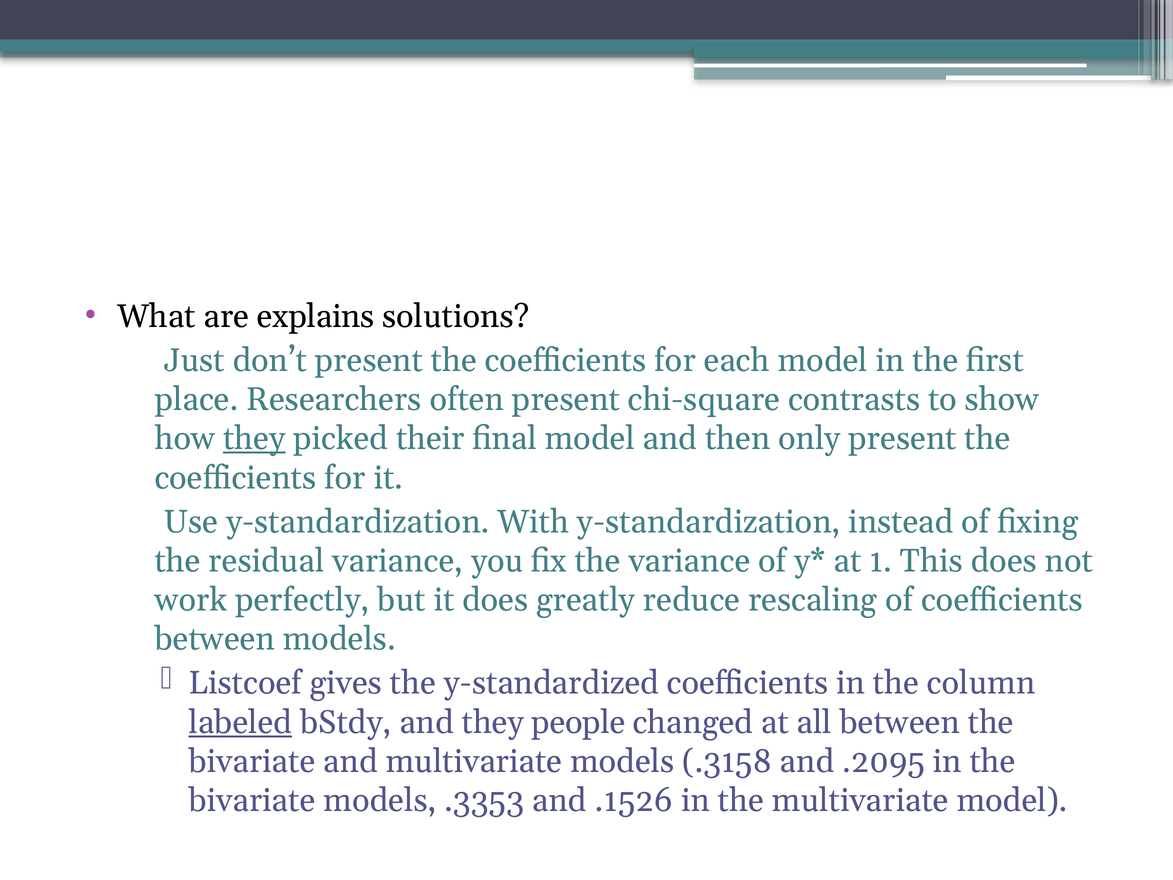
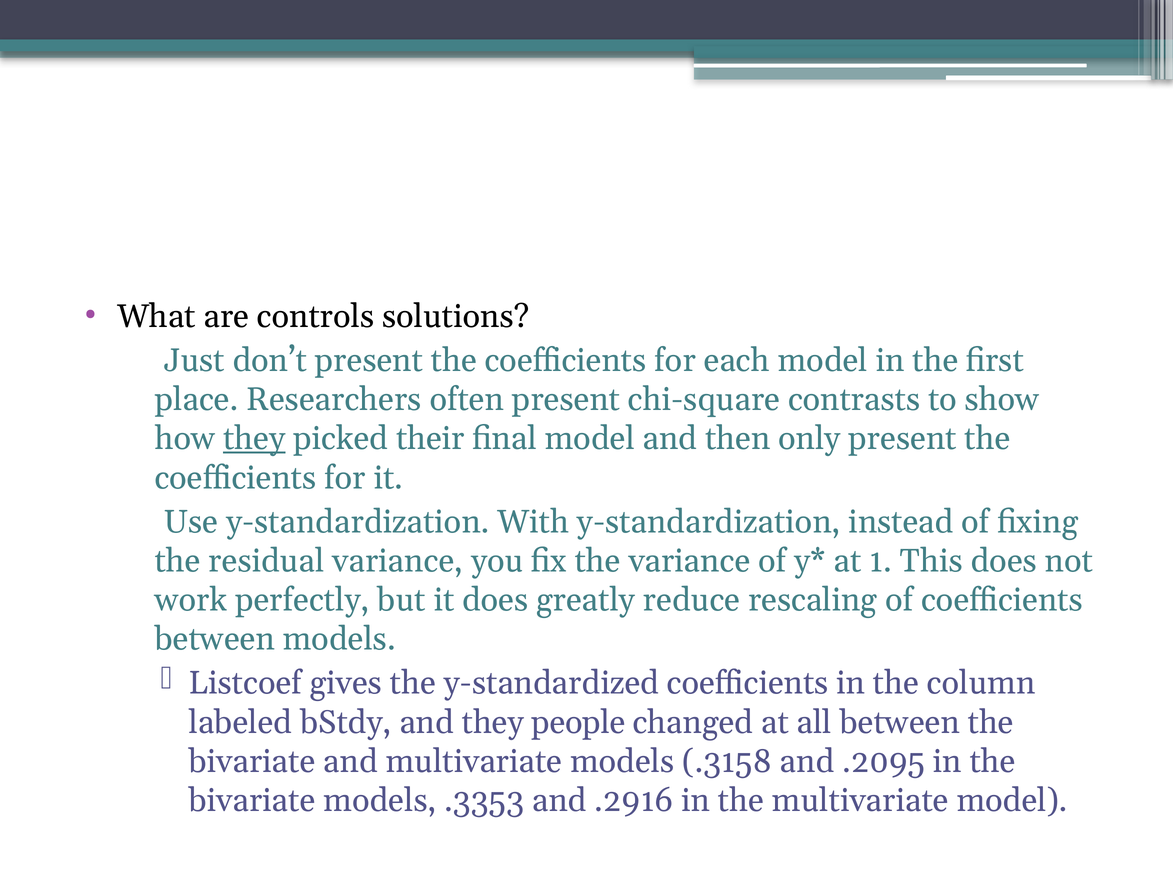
explains: explains -> controls (316, 316)
labeled underline: present -> none (240, 722)
.1526: .1526 -> .2916 (634, 800)
